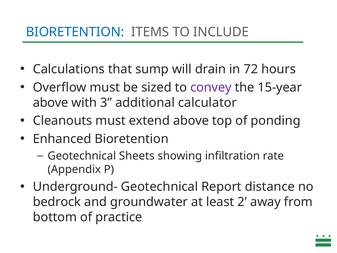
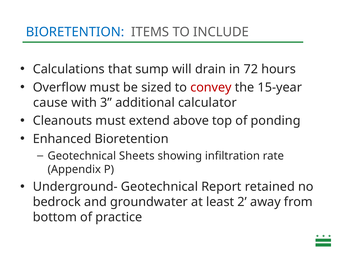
convey colour: purple -> red (211, 87)
above: above -> cause (50, 102)
distance: distance -> retained (270, 187)
